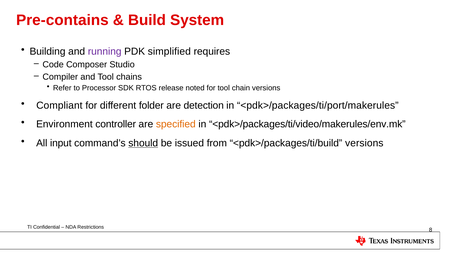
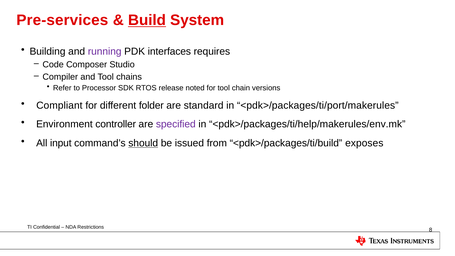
Pre-contains: Pre-contains -> Pre-services (62, 20)
Build underline: none -> present (147, 20)
simplified: simplified -> interfaces (169, 52)
detection: detection -> standard (204, 105)
specified colour: orange -> purple (176, 124)
<pdk>/packages/ti/video/makerules/env.mk: <pdk>/packages/ti/video/makerules/env.mk -> <pdk>/packages/ti/help/makerules/env.mk (307, 124)
<pdk>/packages/ti/build versions: versions -> exposes (364, 143)
